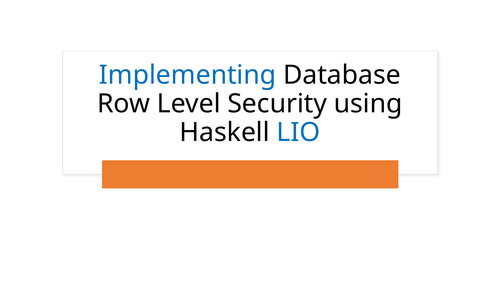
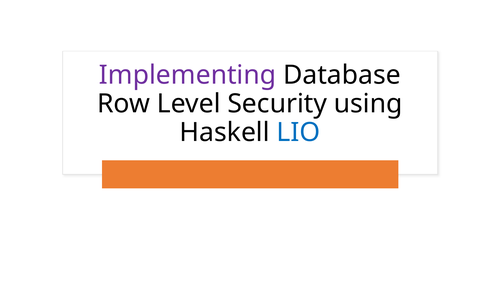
Implementing colour: blue -> purple (188, 75)
